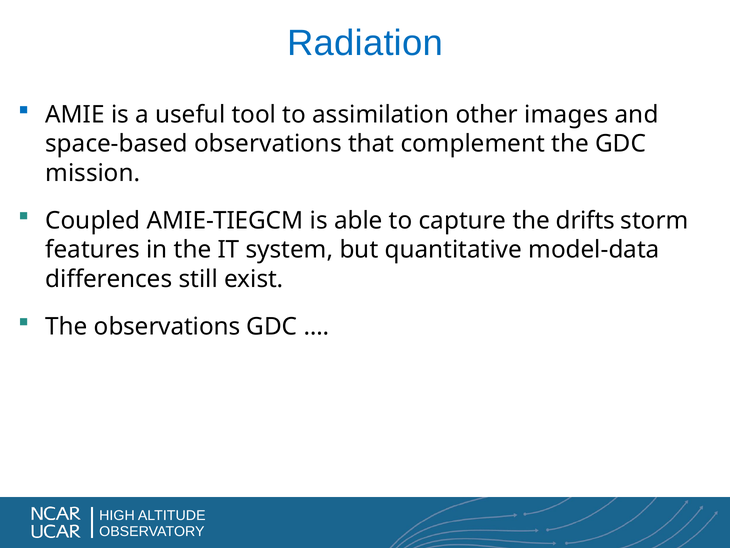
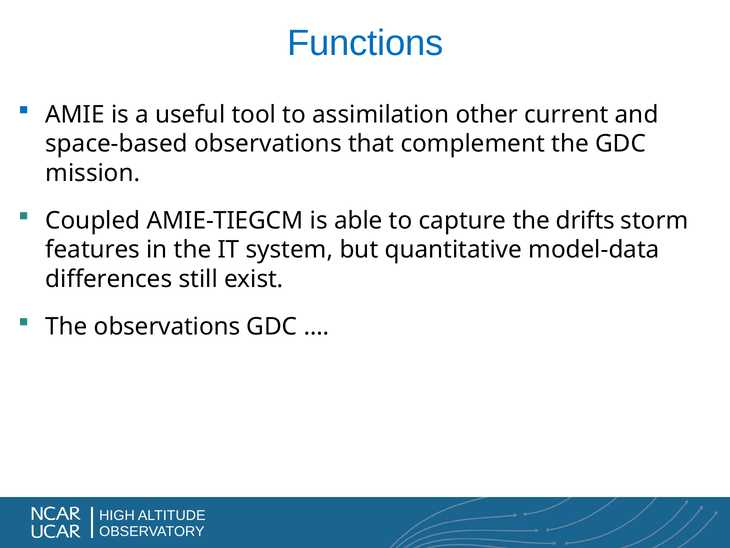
Radiation: Radiation -> Functions (365, 43)
images: images -> current (566, 115)
